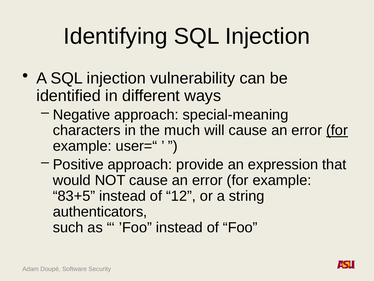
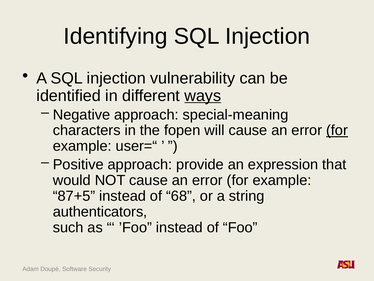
ways underline: none -> present (203, 96)
much: much -> fopen (182, 130)
83+5: 83+5 -> 87+5 (74, 196)
12: 12 -> 68 (181, 196)
